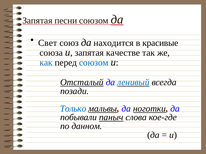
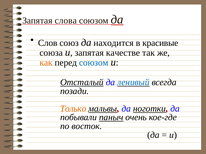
песни: песни -> слова (66, 21)
Свет: Свет -> Слов (48, 43)
как colour: blue -> orange (46, 63)
Только colour: blue -> orange (73, 109)
слова: слова -> очень (136, 118)
данном: данном -> восток (87, 126)
